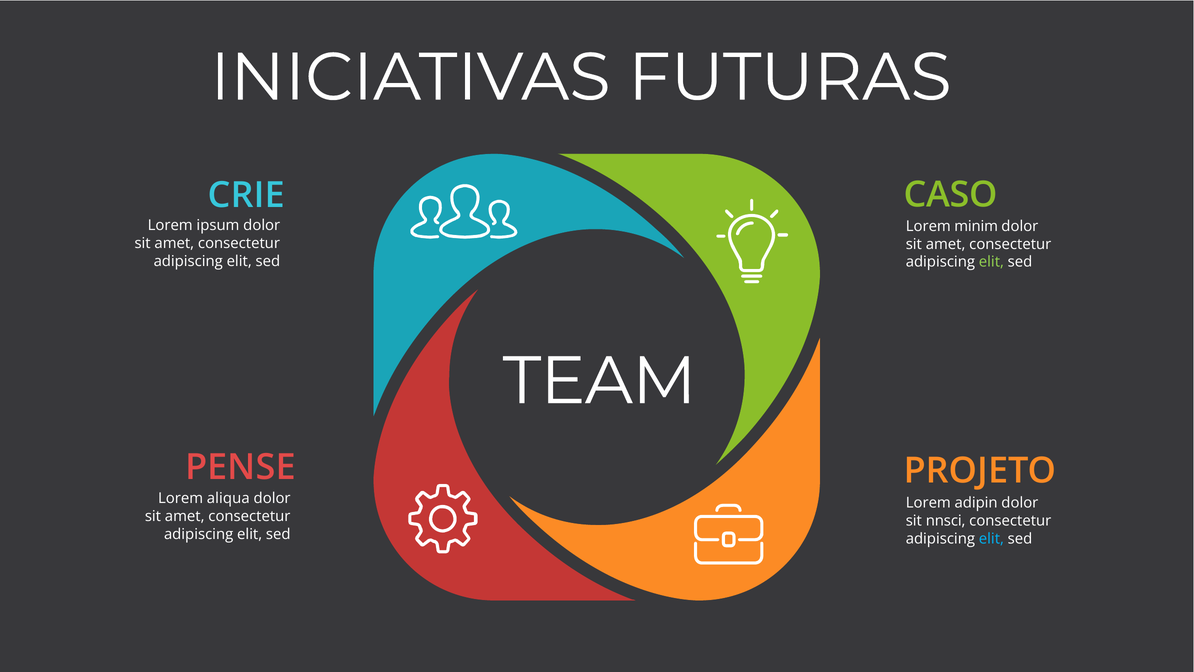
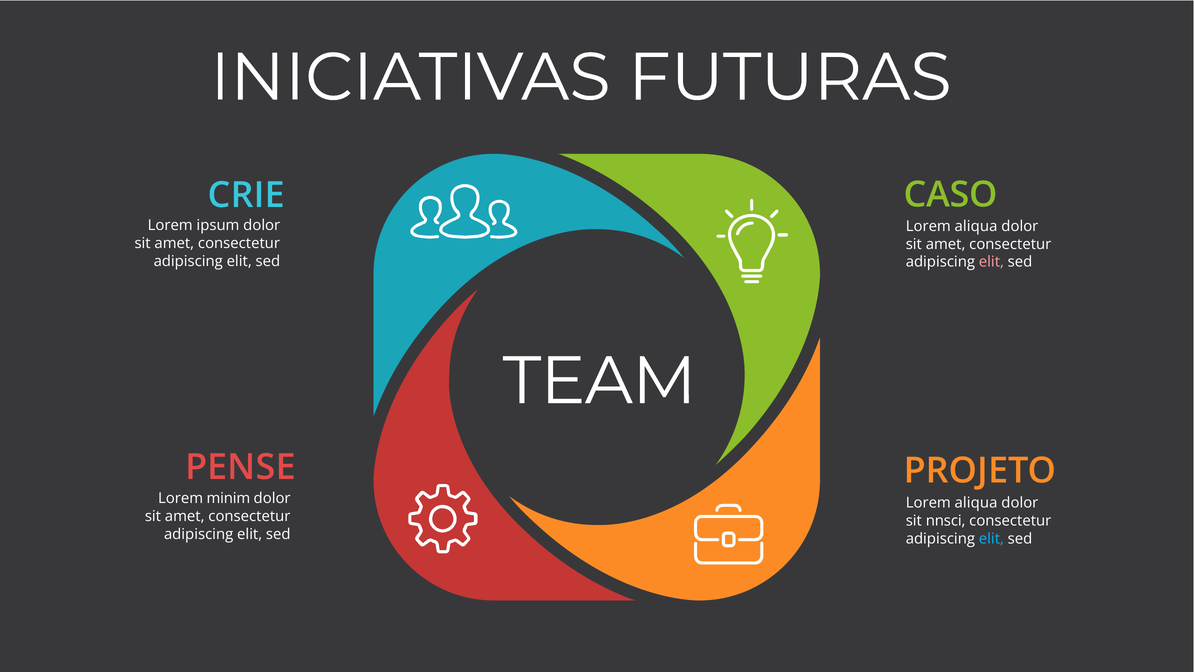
minim: minim -> aliqua (976, 226)
elit colour: light green -> pink (991, 262)
aliqua: aliqua -> minim (228, 498)
adipin: adipin -> aliqua (976, 503)
